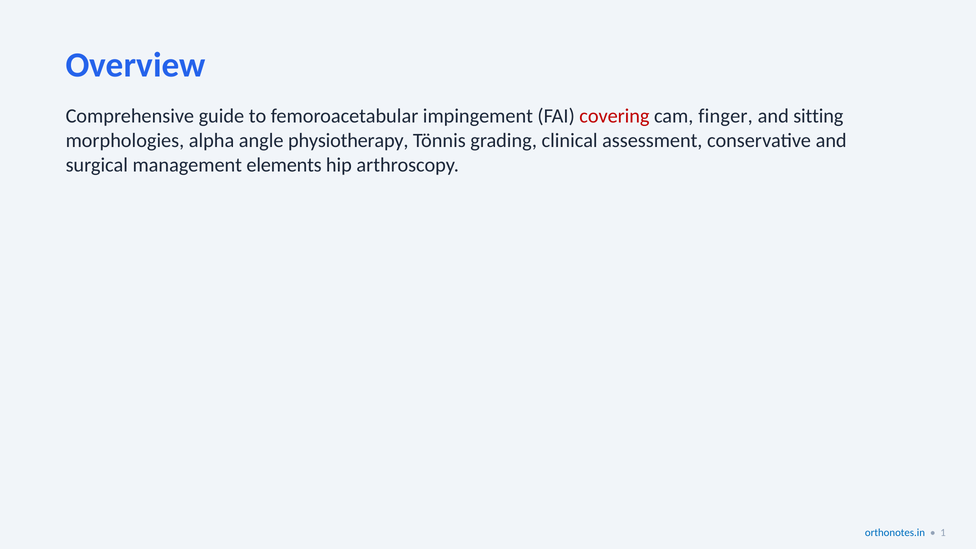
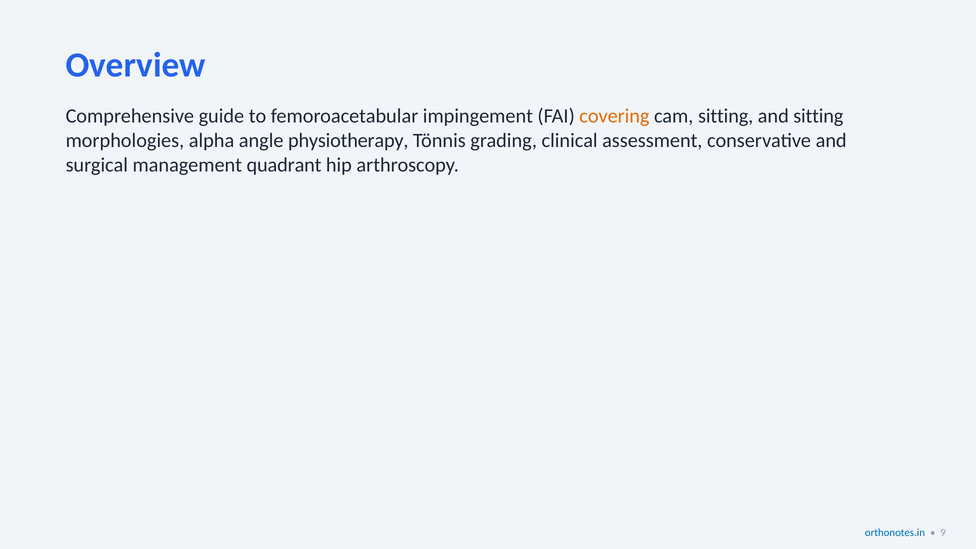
covering colour: red -> orange (614, 116)
cam finger: finger -> sitting (726, 116)
elements: elements -> quadrant (284, 165)
1: 1 -> 9 (943, 533)
